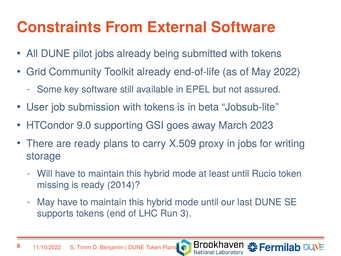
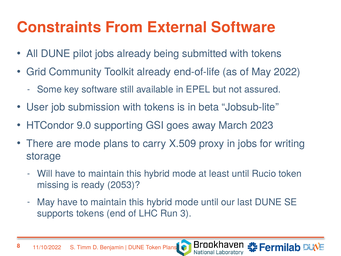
are ready: ready -> mode (87, 143)
2014: 2014 -> 2053 (124, 185)
